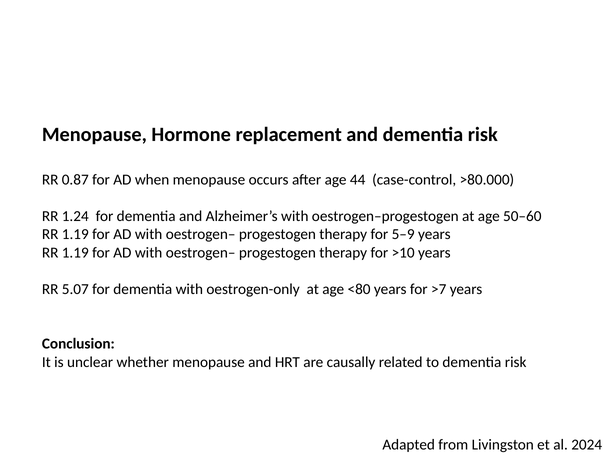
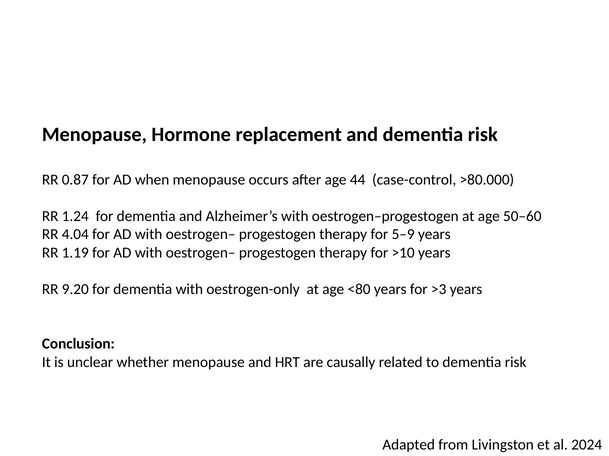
1.19: 1.19 -> 4.04 (75, 235)
5.07: 5.07 -> 9.20 (75, 290)
>7: >7 -> >3 (439, 290)
